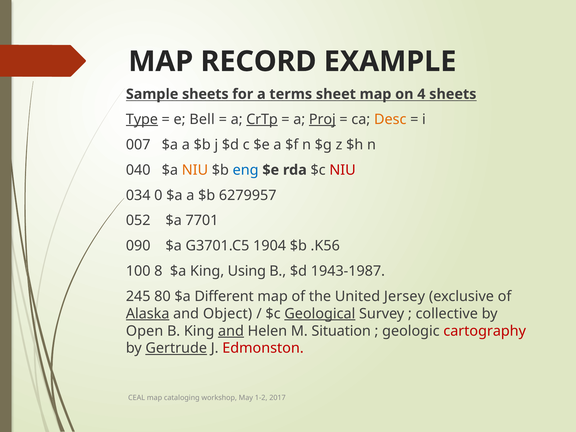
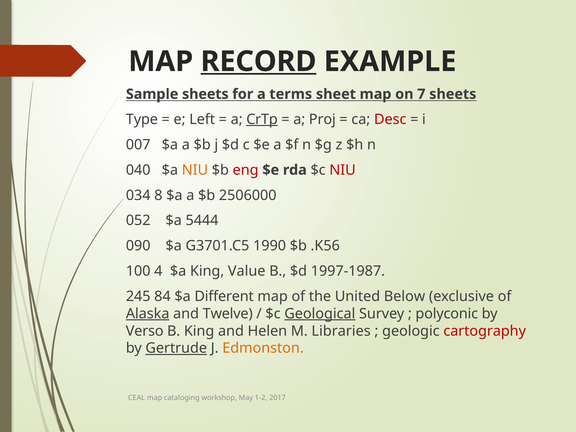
RECORD underline: none -> present (259, 61)
4: 4 -> 7 (421, 94)
Type underline: present -> none (142, 119)
Bell: Bell -> Left (202, 119)
Proj underline: present -> none (322, 119)
Desc colour: orange -> red (390, 119)
eng colour: blue -> red (246, 170)
0: 0 -> 8 (158, 195)
6279957: 6279957 -> 2506000 (248, 195)
7701: 7701 -> 5444 (202, 221)
1904: 1904 -> 1990 (270, 246)
8: 8 -> 4 (158, 271)
Using: Using -> Value (247, 271)
1943-1987: 1943-1987 -> 1997-1987 (348, 271)
80: 80 -> 84 (162, 296)
Jersey: Jersey -> Below (405, 296)
Object: Object -> Twelve (228, 314)
collective: collective -> polyconic (447, 314)
Open: Open -> Verso (145, 331)
and underline: present -> none (231, 331)
Situation: Situation -> Libraries (341, 331)
Edmonston colour: red -> orange (263, 348)
